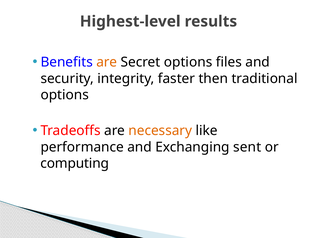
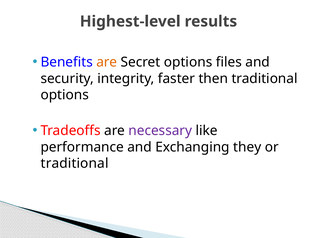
necessary colour: orange -> purple (160, 130)
sent: sent -> they (247, 147)
computing: computing -> traditional (75, 163)
